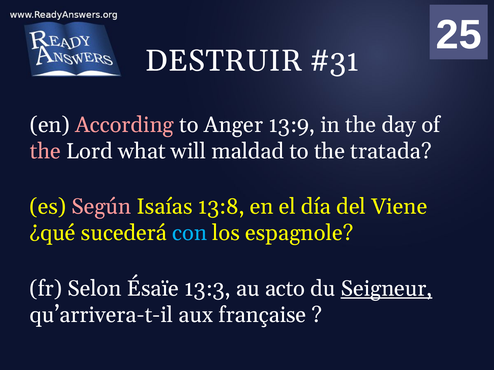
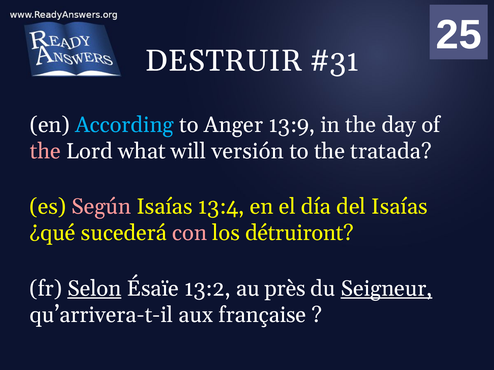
According colour: pink -> light blue (124, 125)
maldad: maldad -> versión (248, 151)
13:8: 13:8 -> 13:4 (221, 207)
del Viene: Viene -> Isaías (399, 207)
con colour: light blue -> pink (190, 233)
espagnole: espagnole -> détruiront (299, 233)
Selon underline: none -> present (94, 289)
13:3: 13:3 -> 13:2 (207, 289)
acto: acto -> près (285, 289)
